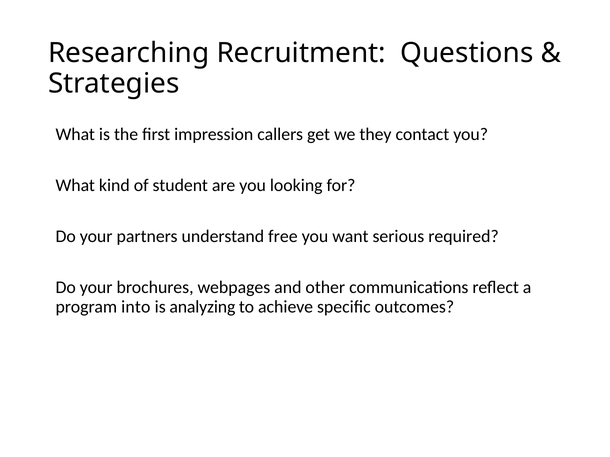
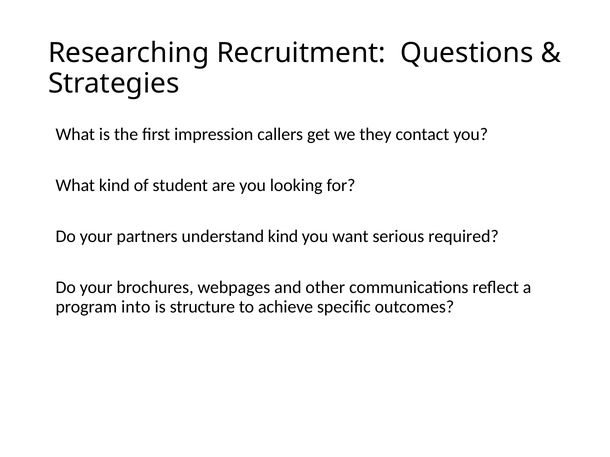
understand free: free -> kind (283, 237)
analyzing: analyzing -> structure (202, 307)
